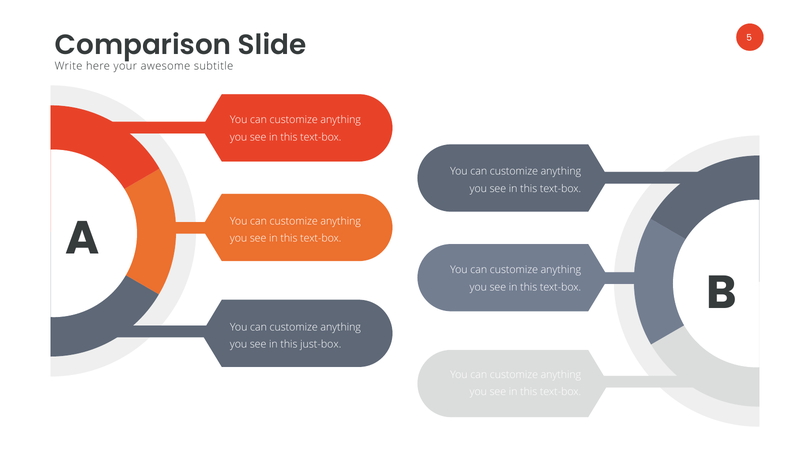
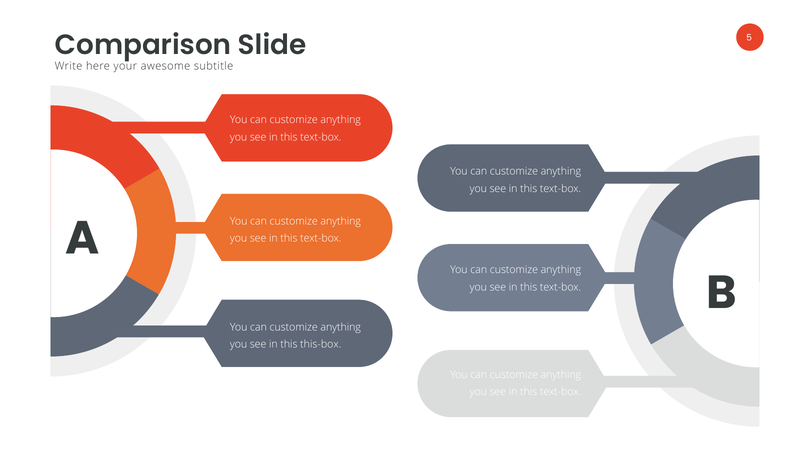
just-box: just-box -> this-box (321, 344)
